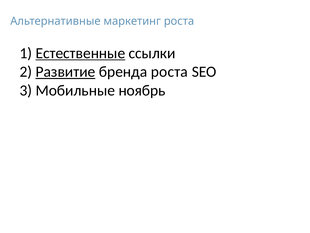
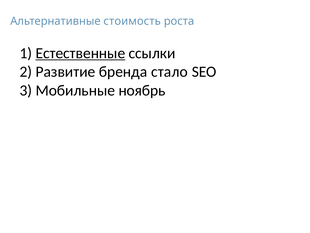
маркетинг: маркетинг -> стоимость (132, 21)
Развитие underline: present -> none (65, 72)
бренда роста: роста -> стало (169, 72)
